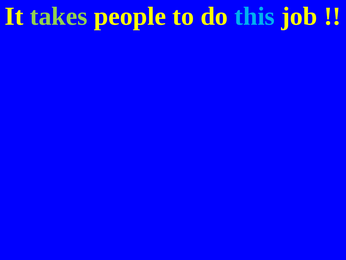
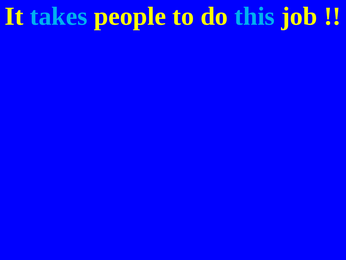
takes colour: light green -> light blue (59, 16)
